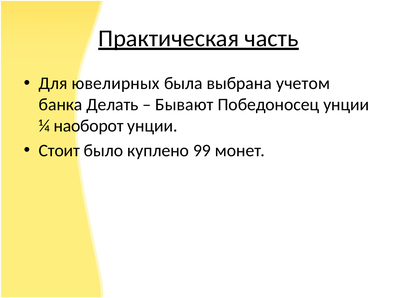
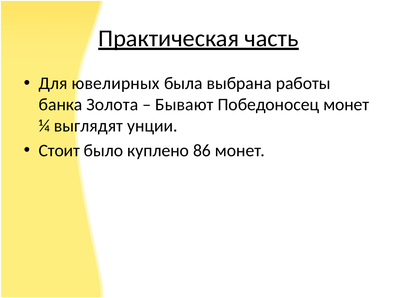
учетом: учетом -> работы (303, 83)
Делать: Делать -> Золота (112, 104)
Победоносец унции: унции -> монет (346, 104)
наоборот: наоборот -> выглядят (88, 126)
99: 99 -> 86 (202, 150)
